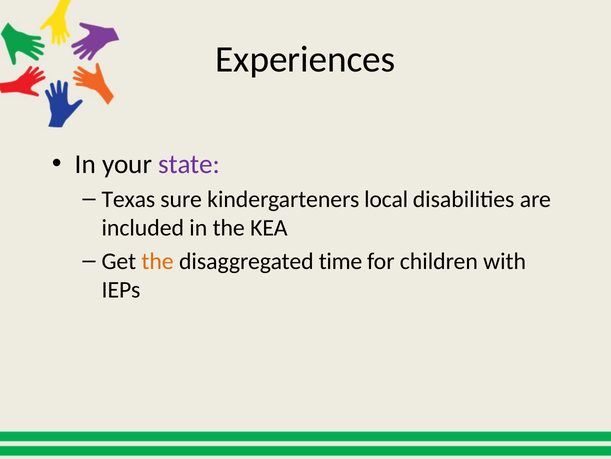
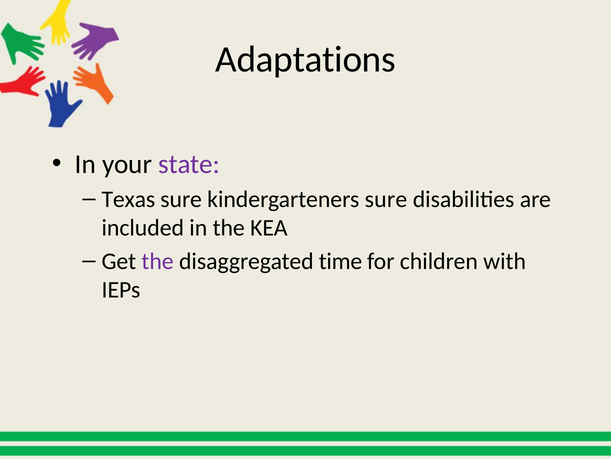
Experiences: Experiences -> Adaptations (306, 59)
kindergarteners local: local -> sure (386, 199)
the colour: orange -> purple (158, 261)
